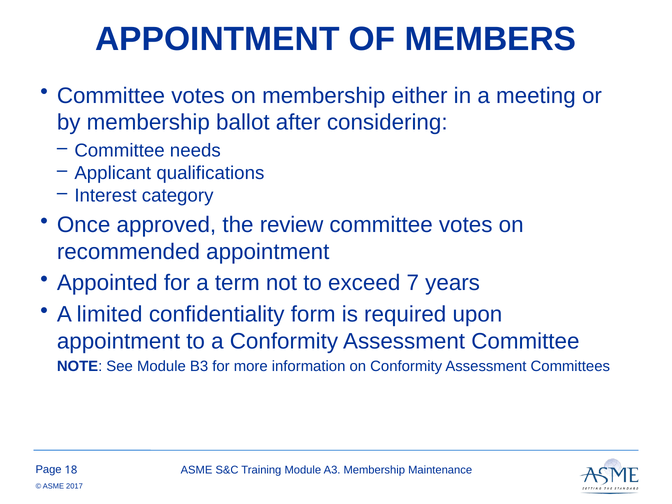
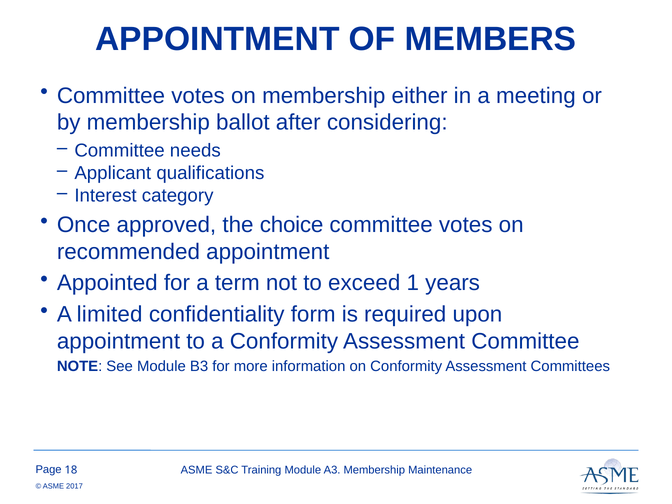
review: review -> choice (292, 225)
7: 7 -> 1 (413, 283)
